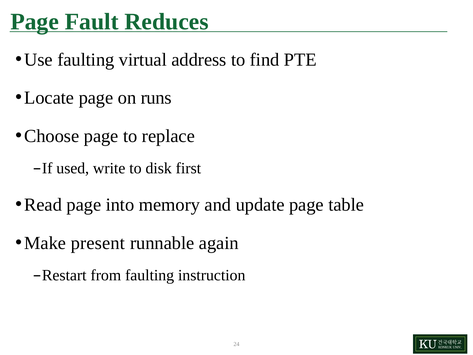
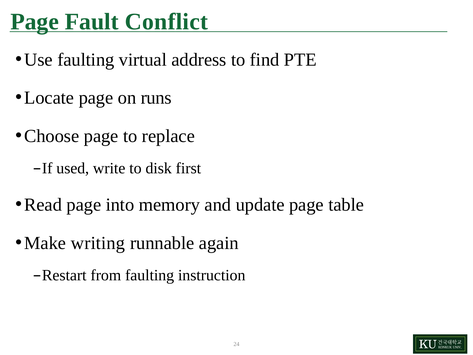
Reduces: Reduces -> Conflict (166, 22)
present: present -> writing (98, 243)
